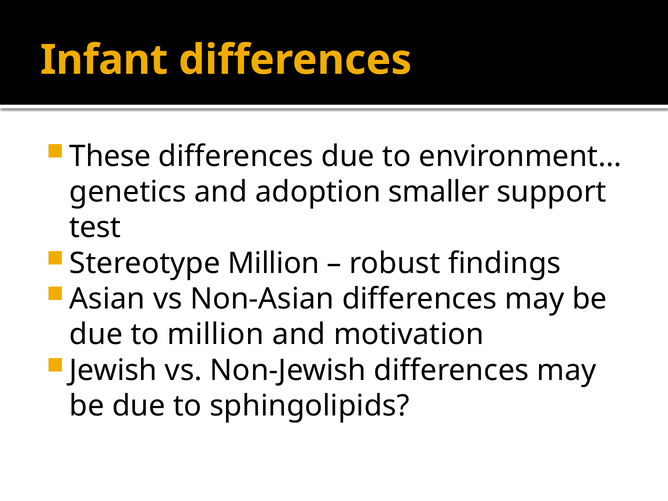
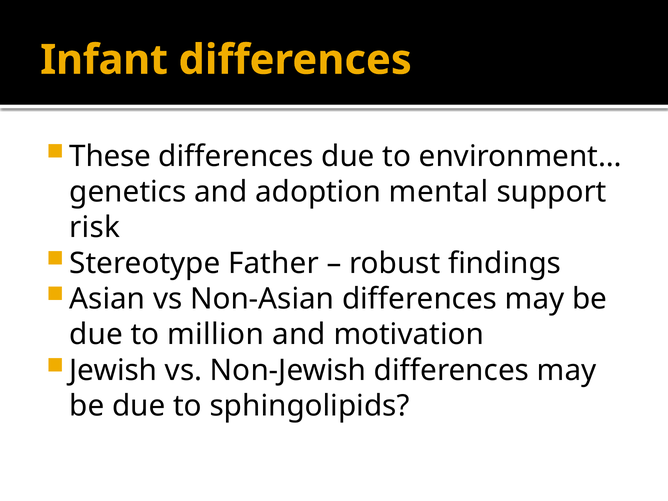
smaller: smaller -> mental (439, 192)
test: test -> risk (95, 228)
Stereotype Million: Million -> Father (273, 263)
